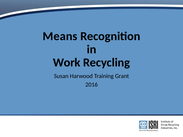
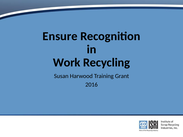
Means: Means -> Ensure (60, 36)
